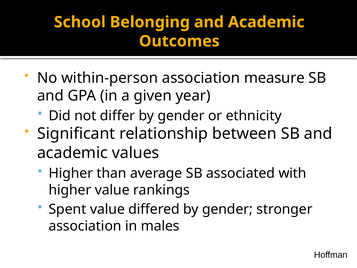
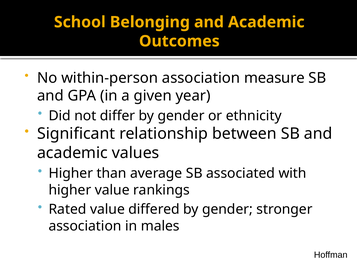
Spent: Spent -> Rated (67, 209)
